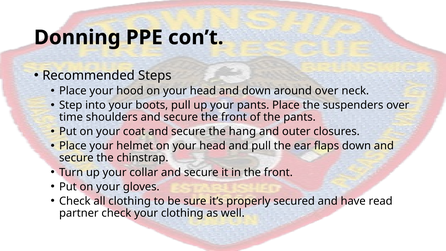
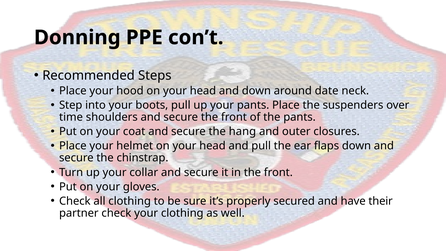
around over: over -> date (327, 91)
read: read -> their (381, 201)
